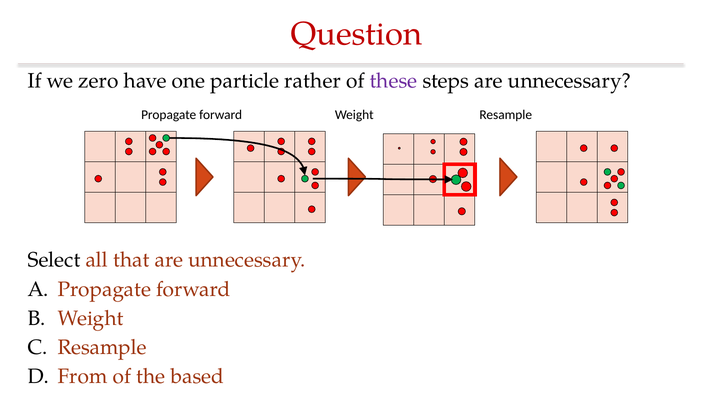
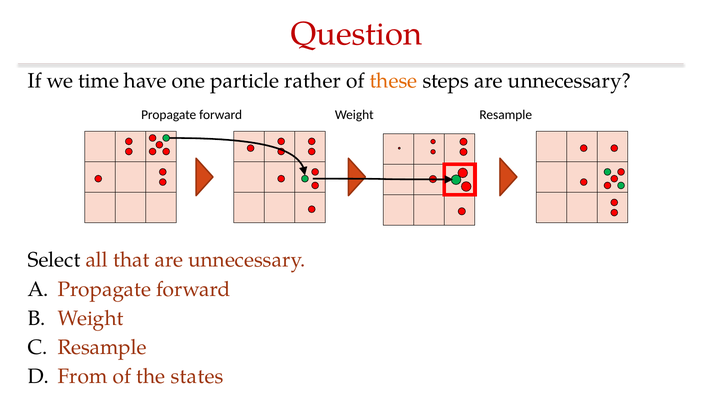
zero: zero -> time (99, 81)
these colour: purple -> orange (394, 81)
based: based -> states (197, 377)
